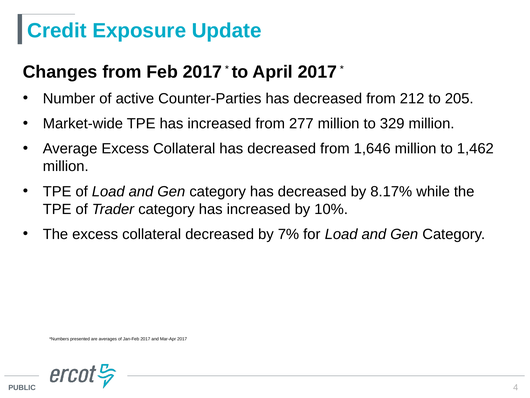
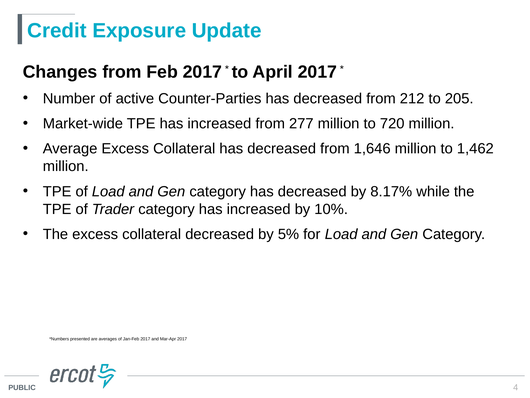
329: 329 -> 720 (392, 124)
7%: 7% -> 5% (288, 234)
